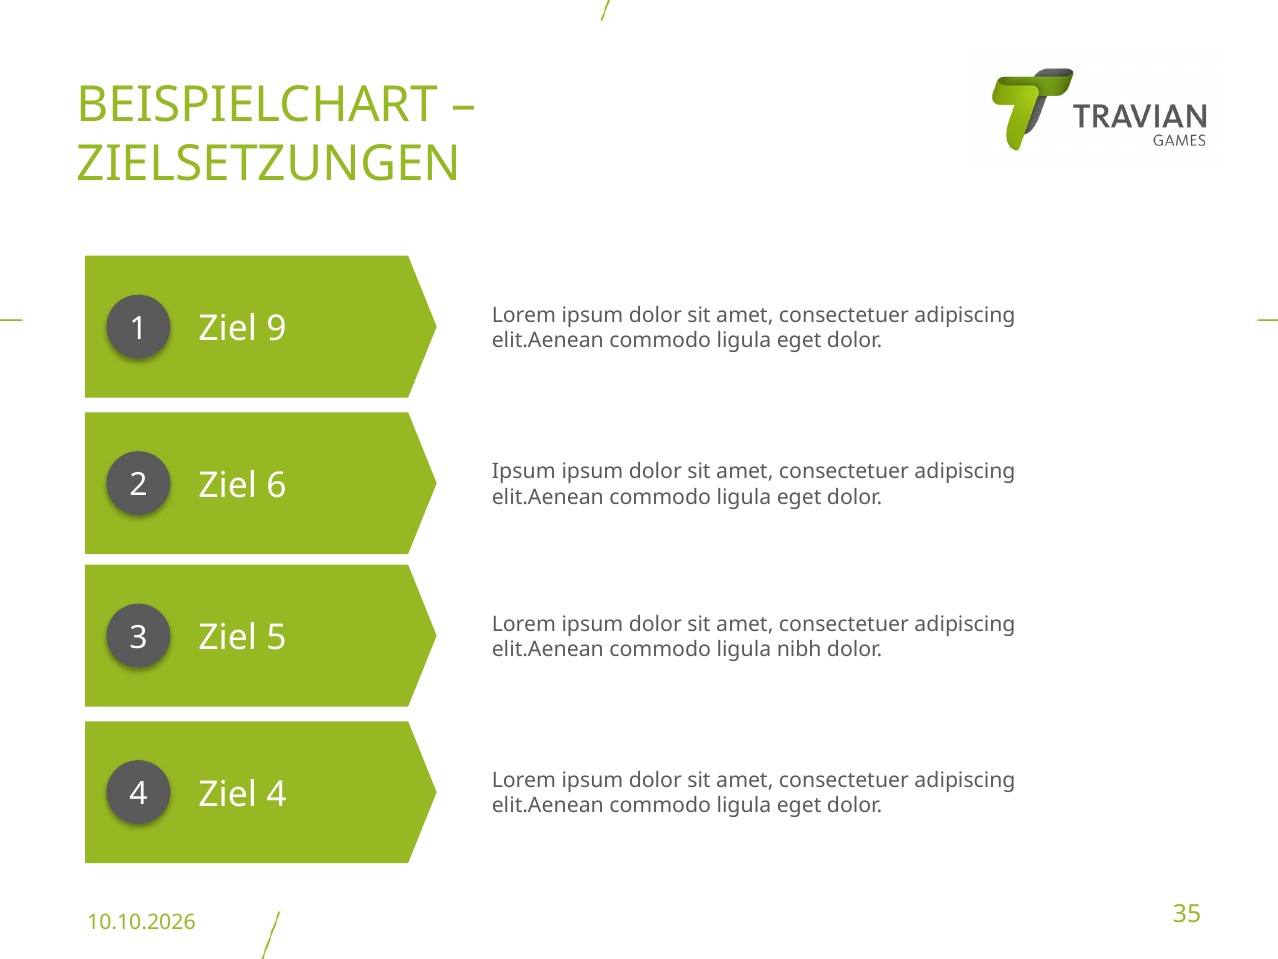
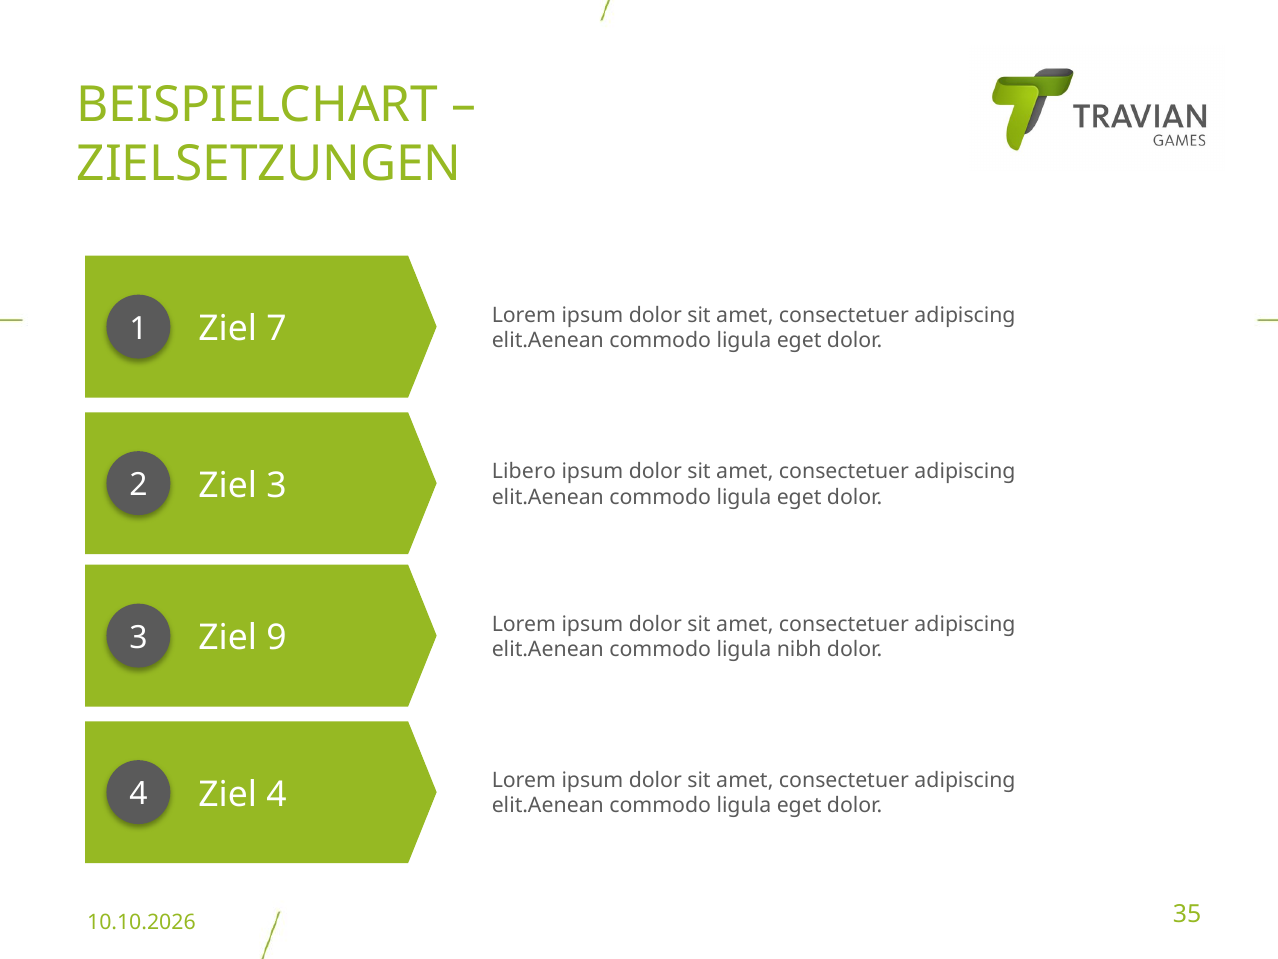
9: 9 -> 7 (277, 329)
Ipsum: Ipsum -> Libero (524, 471)
Ziel 6: 6 -> 3 (277, 485)
5: 5 -> 9 (277, 638)
